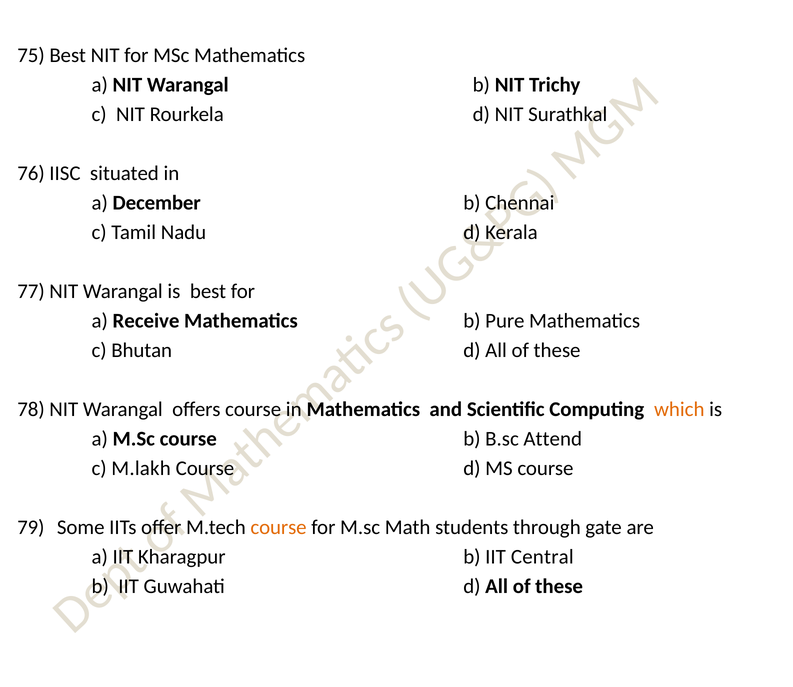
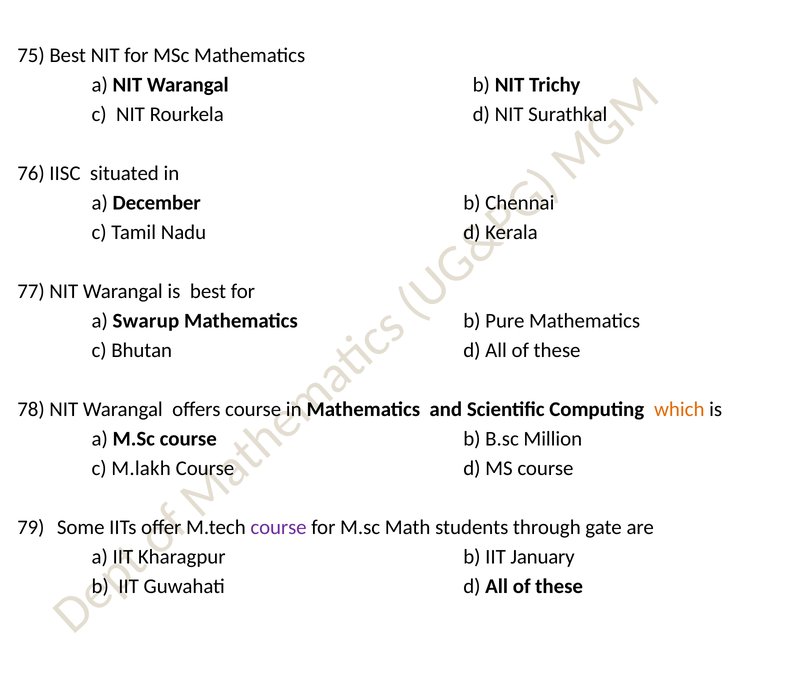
Receive: Receive -> Swarup (146, 321)
Attend: Attend -> Million (553, 439)
course colour: orange -> purple (279, 528)
Central: Central -> January (543, 557)
